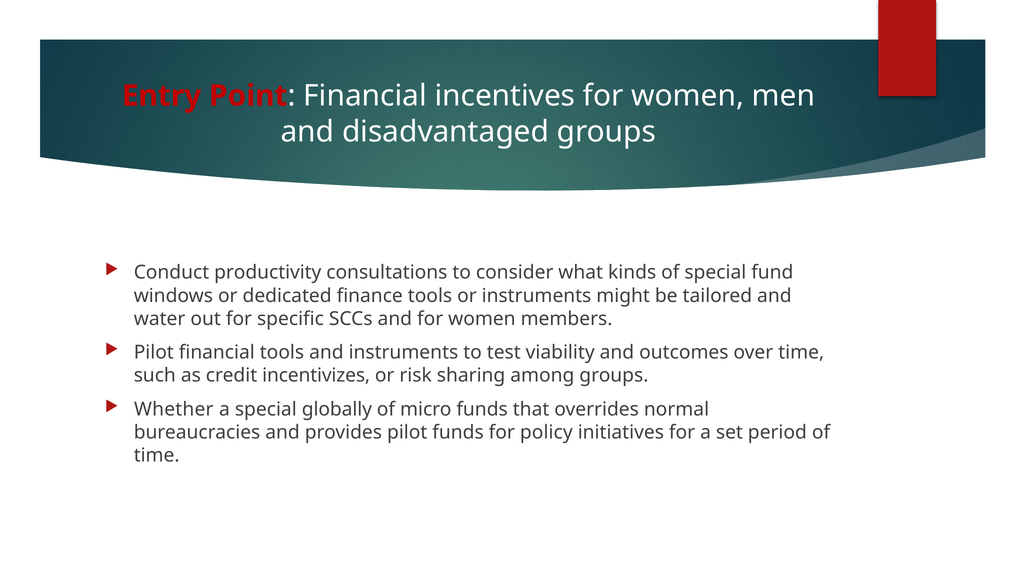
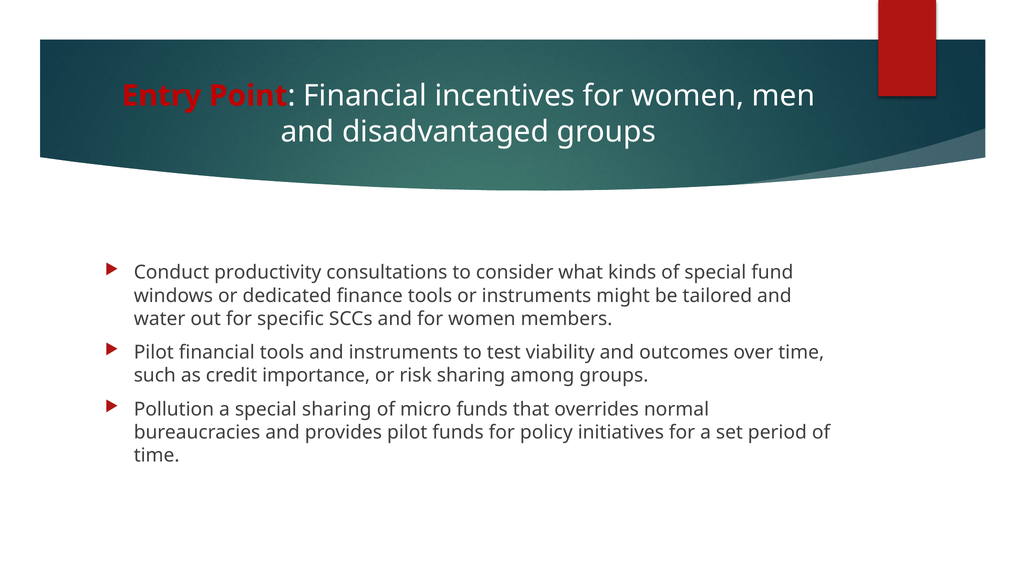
incentivizes: incentivizes -> importance (316, 376)
Whether: Whether -> Pollution (174, 409)
special globally: globally -> sharing (337, 409)
